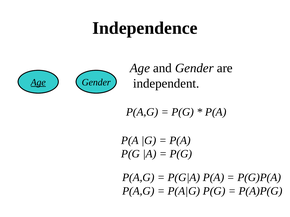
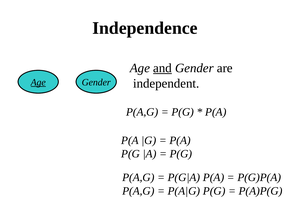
and underline: none -> present (162, 68)
